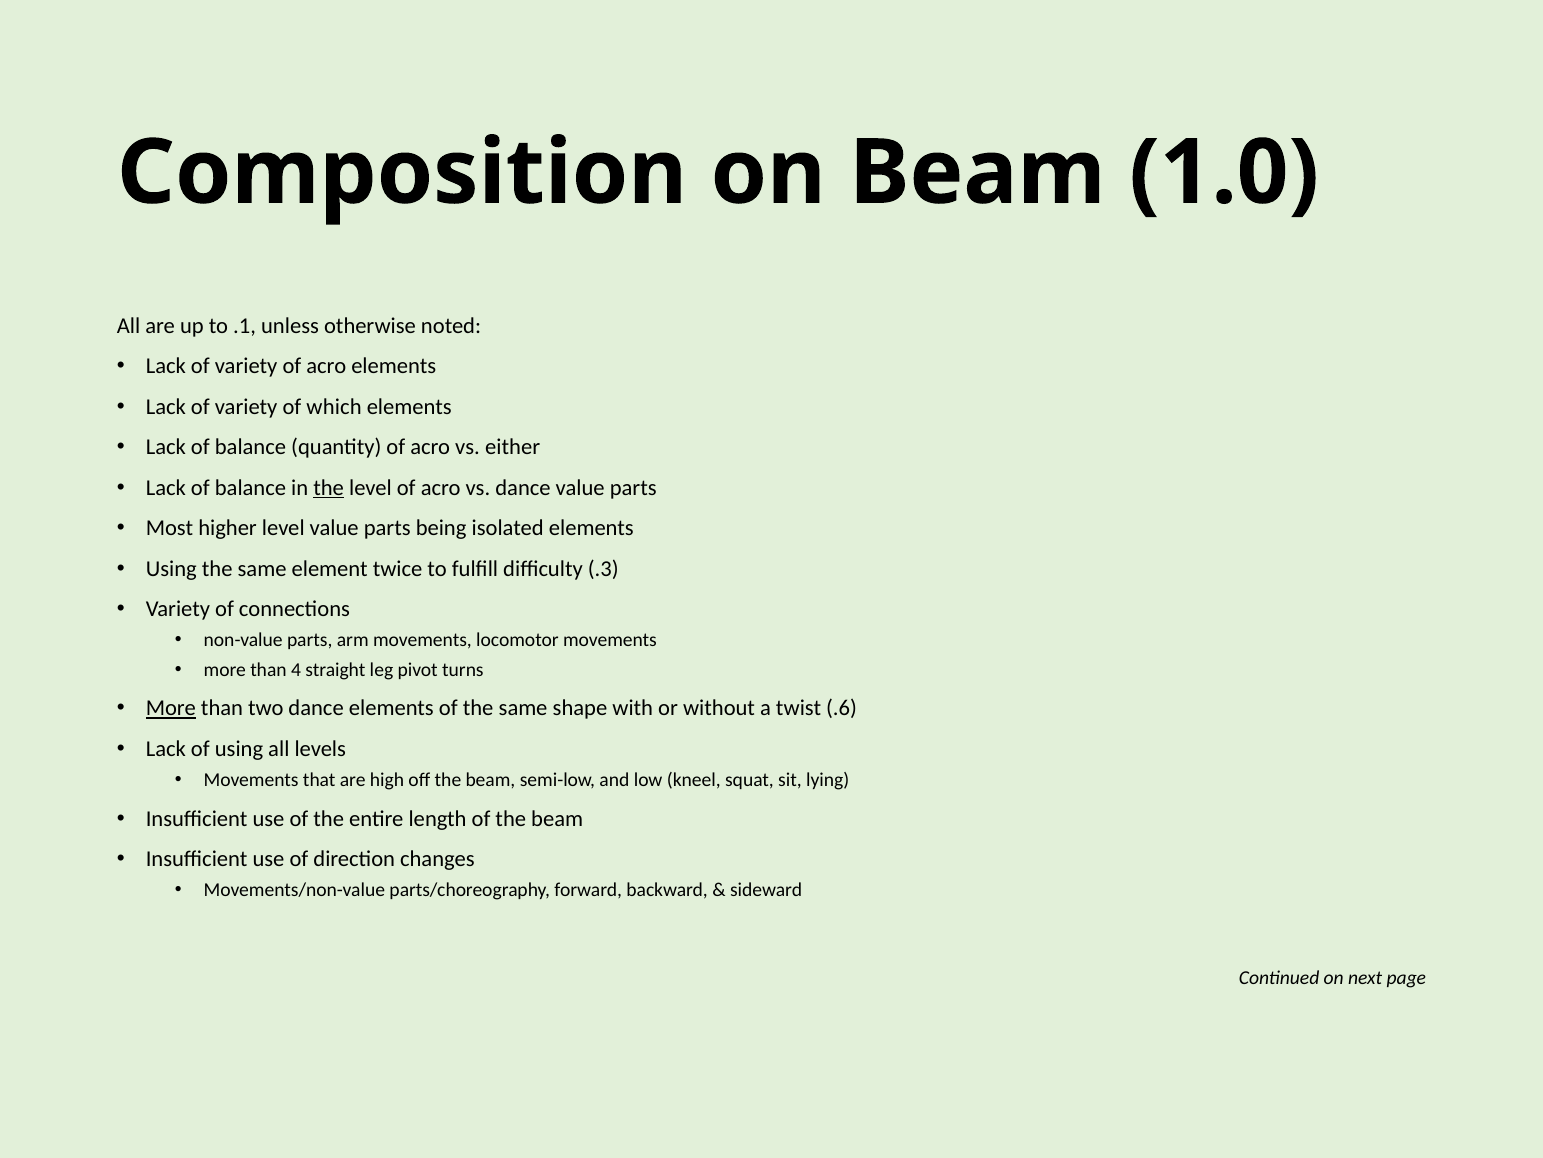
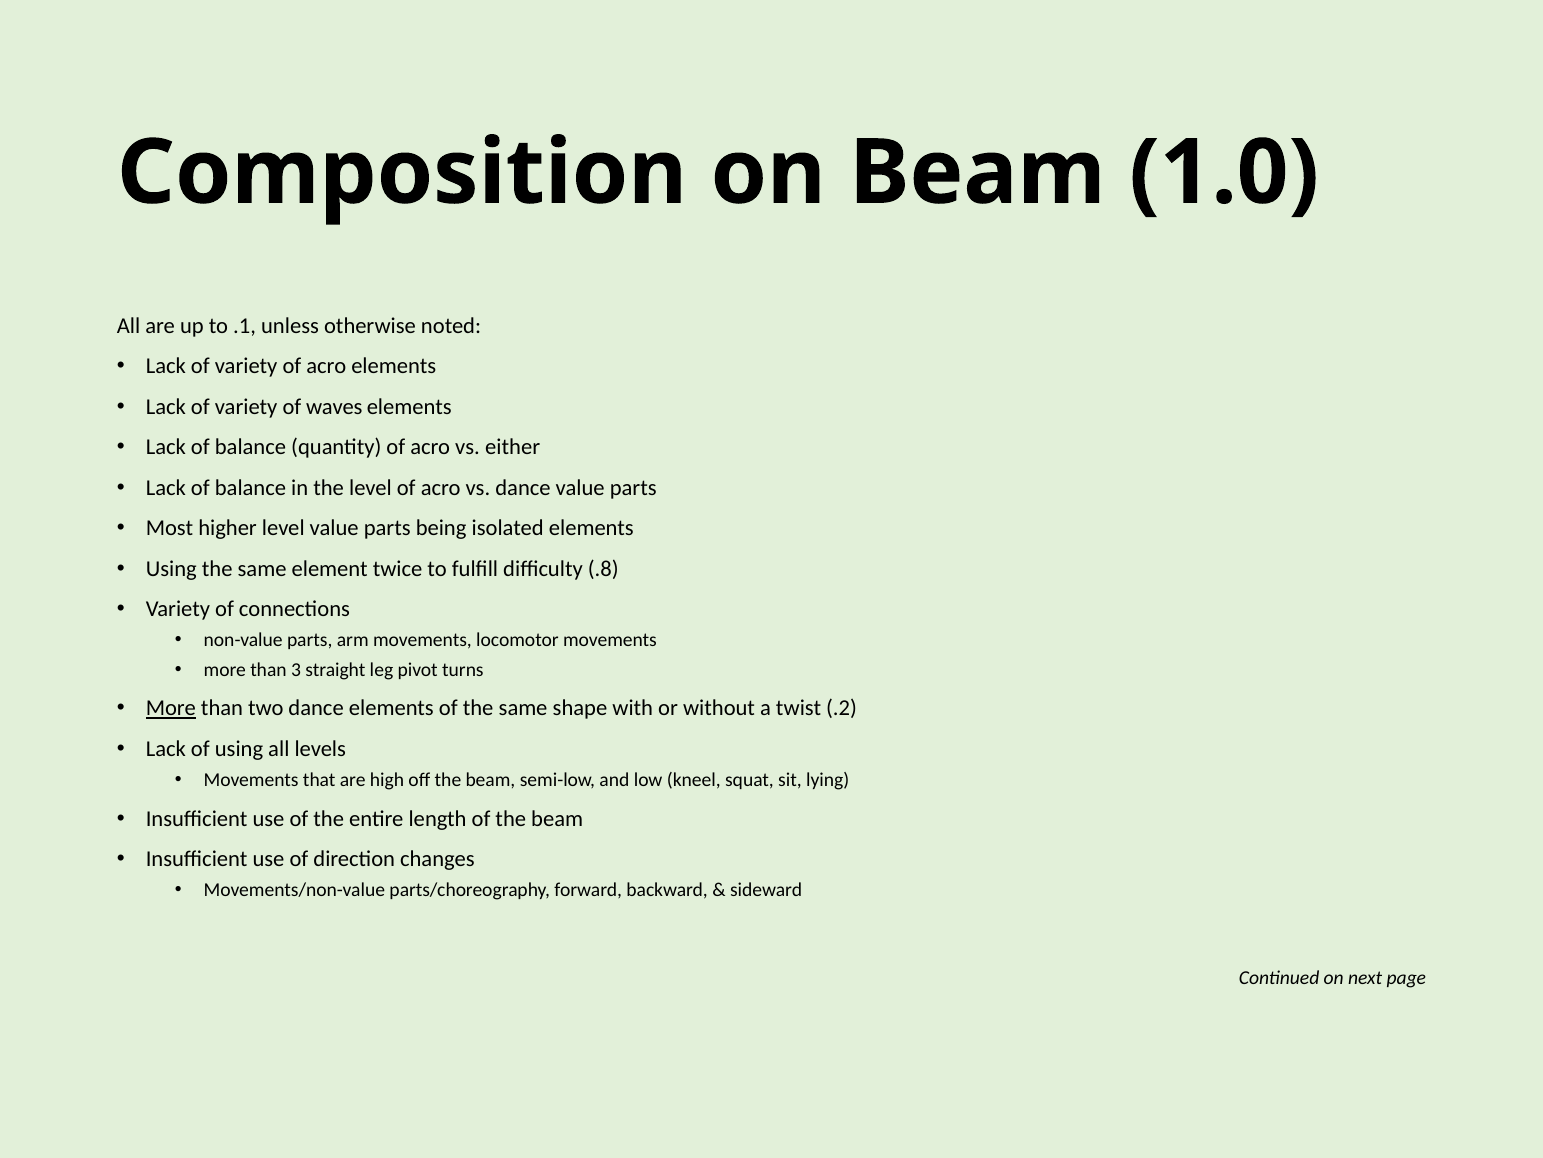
which: which -> waves (334, 407)
the underline: present -> none (329, 488)
.3: .3 -> .8 (603, 569)
4: 4 -> 3 (296, 669)
.6: .6 -> .2 (842, 708)
